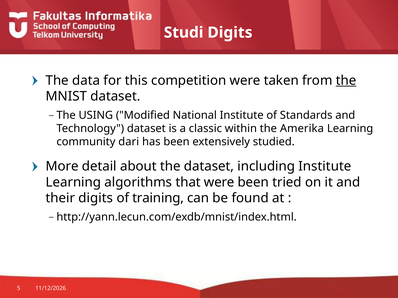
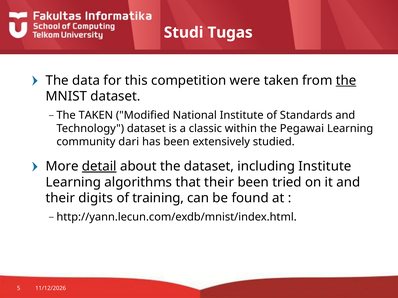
Studi Digits: Digits -> Tugas (230, 33)
The USING: USING -> TAKEN (96, 115)
Amerika: Amerika -> Pegawai (302, 129)
detail underline: none -> present (99, 167)
that were: were -> their (219, 183)
